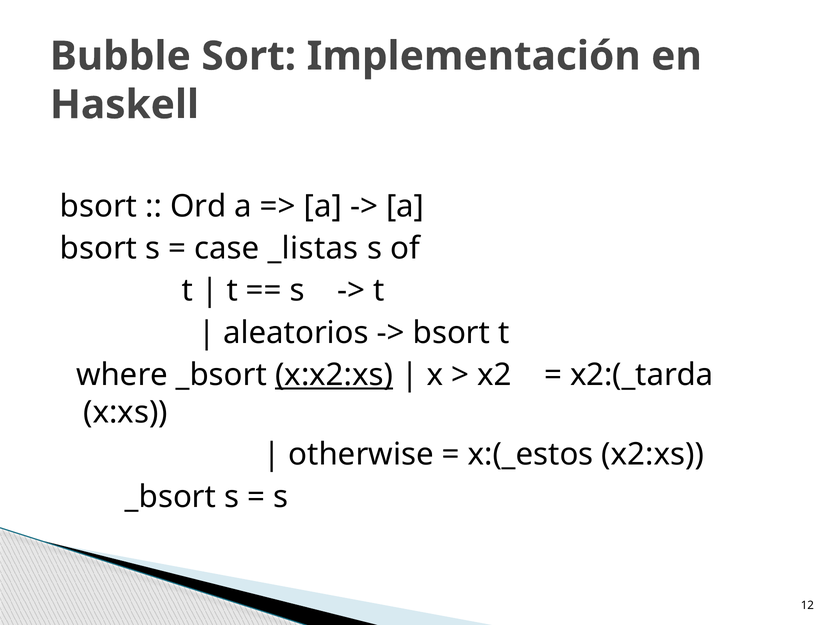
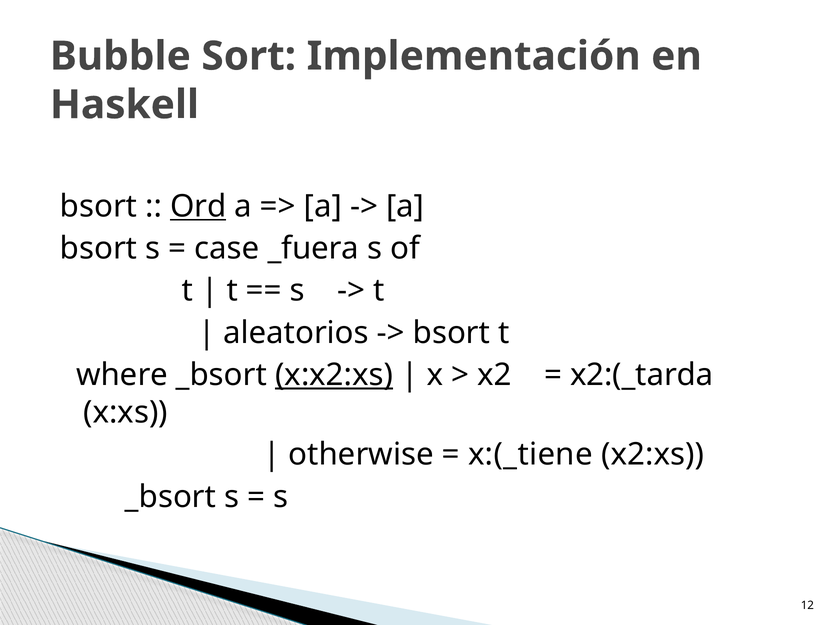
Ord underline: none -> present (198, 206)
_listas: _listas -> _fuera (313, 249)
x:(_estos: x:(_estos -> x:(_tiene (530, 455)
